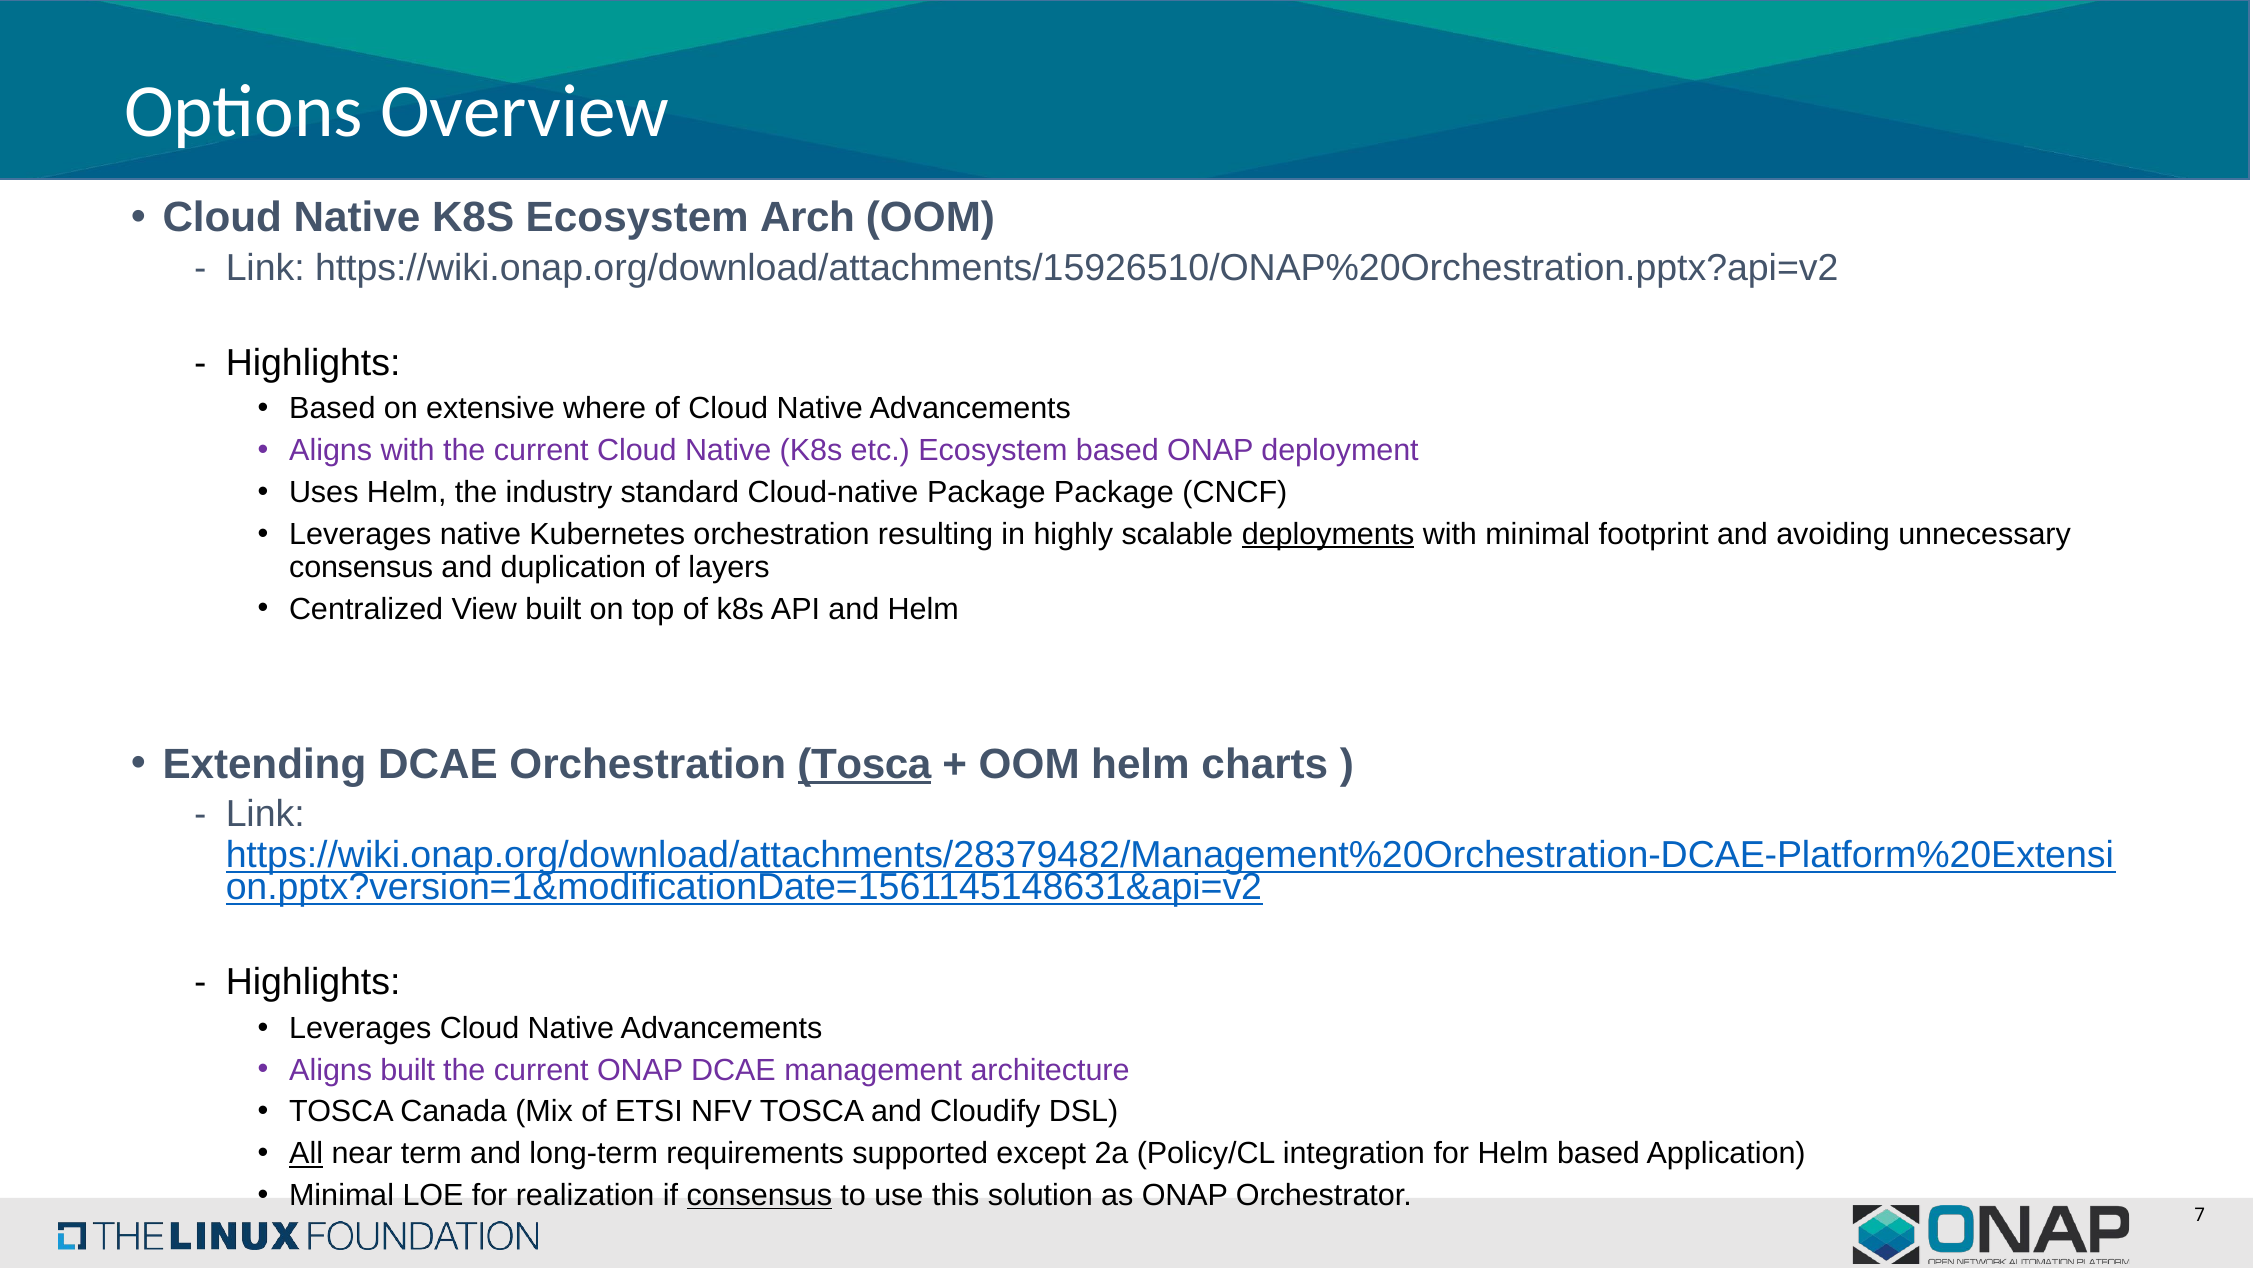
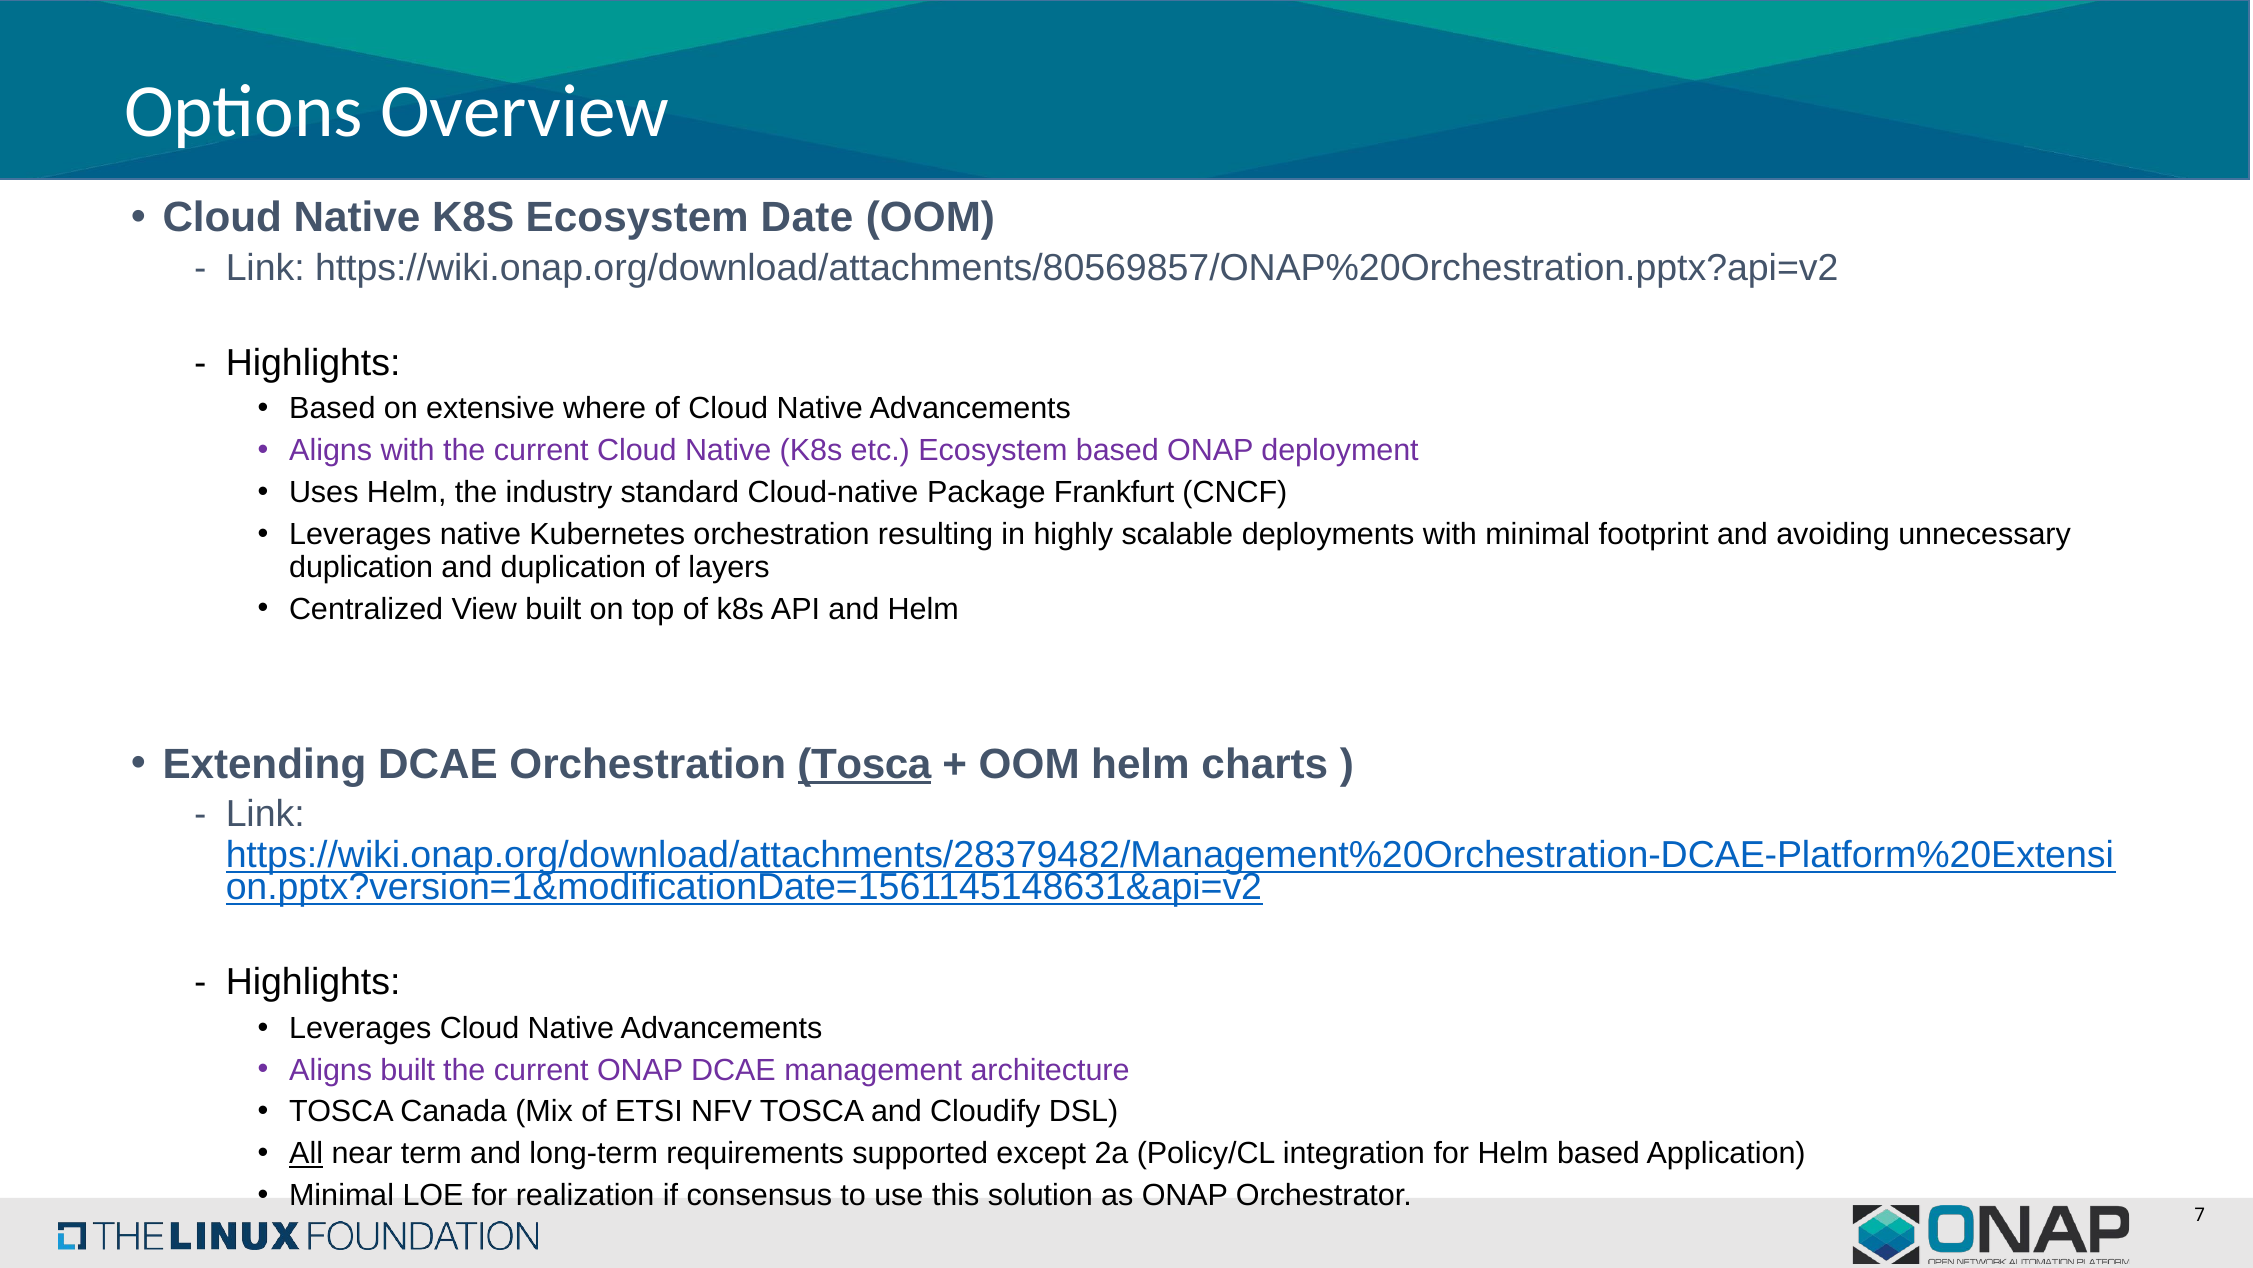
Arch: Arch -> Date (807, 218)
https://wiki.onap.org/download/attachments/15926510/ONAP%20Orchestration.pptx?api=v2: https://wiki.onap.org/download/attachments/15926510/ONAP%20Orchestration.pptx?api=v2 -> https://wiki.onap.org/download/attachments/80569857/ONAP%20Orchestration.pptx?api=v2 (1077, 268)
Package Package: Package -> Frankfurt (1114, 492)
deployments underline: present -> none (1328, 534)
consensus: consensus -> duplication (361, 567)
consensus underline: present -> none (759, 1195)
